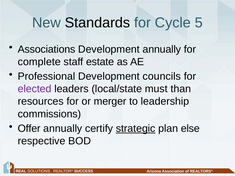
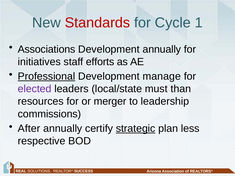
Standards colour: black -> red (97, 23)
5: 5 -> 1 (199, 23)
complete: complete -> initiatives (39, 62)
estate: estate -> efforts (100, 62)
Professional underline: none -> present (47, 76)
councils: councils -> manage (162, 76)
Offer: Offer -> After (29, 129)
else: else -> less (190, 129)
